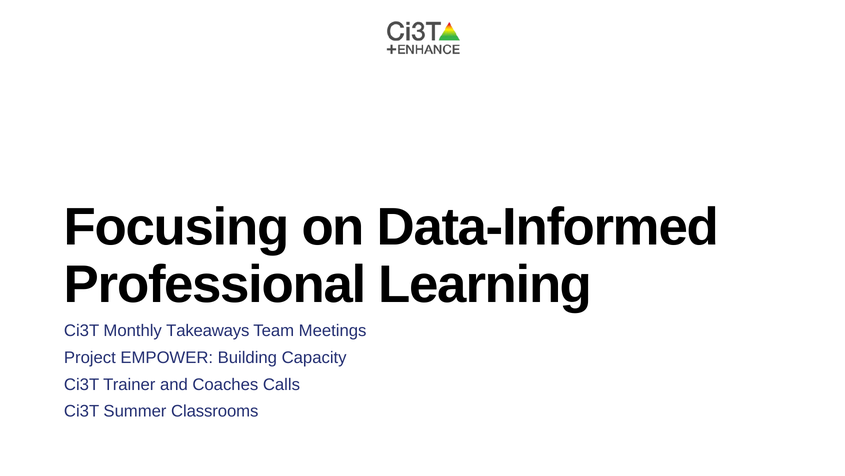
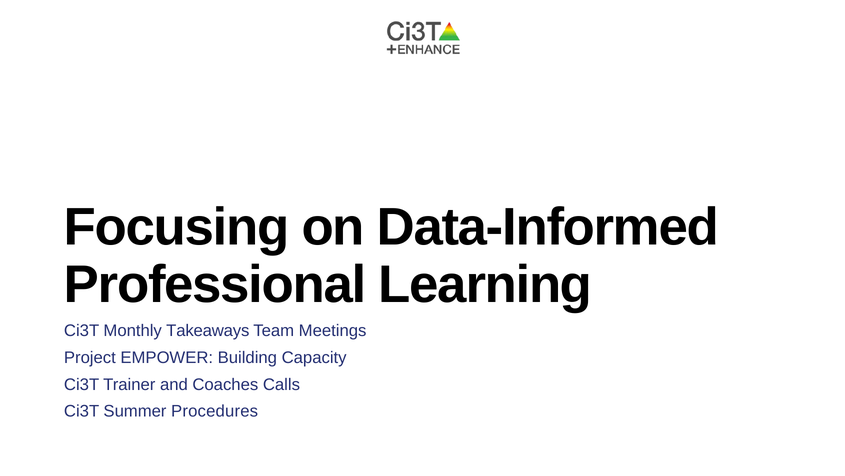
Classrooms: Classrooms -> Procedures (215, 411)
